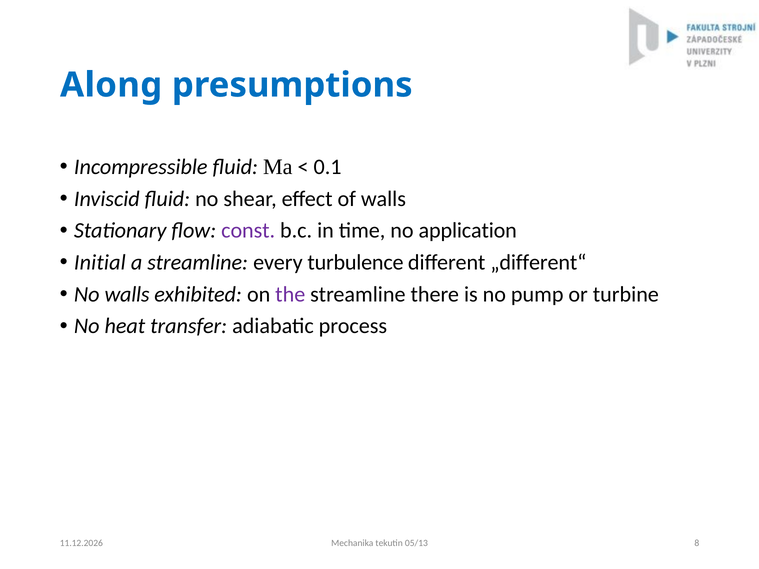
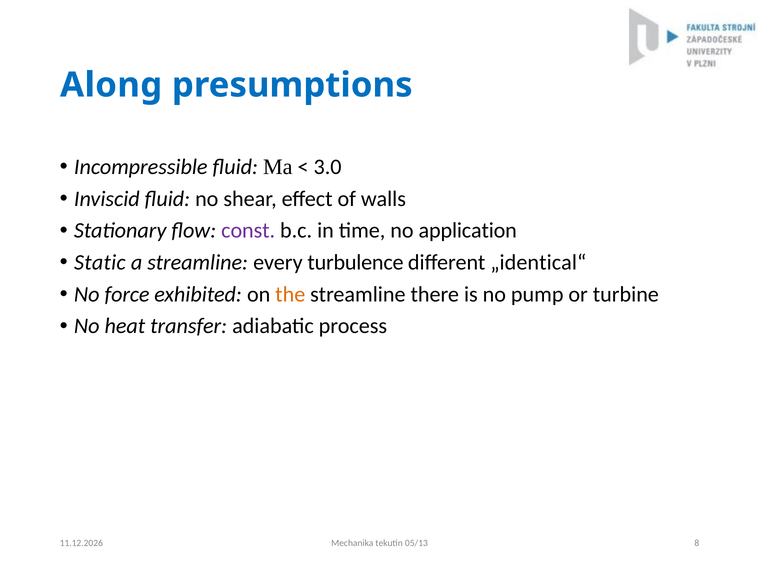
0.1: 0.1 -> 3.0 (328, 167)
Initial: Initial -> Static (100, 263)
„different“: „different“ -> „identical“ (538, 263)
No walls: walls -> force (127, 294)
the colour: purple -> orange (290, 294)
